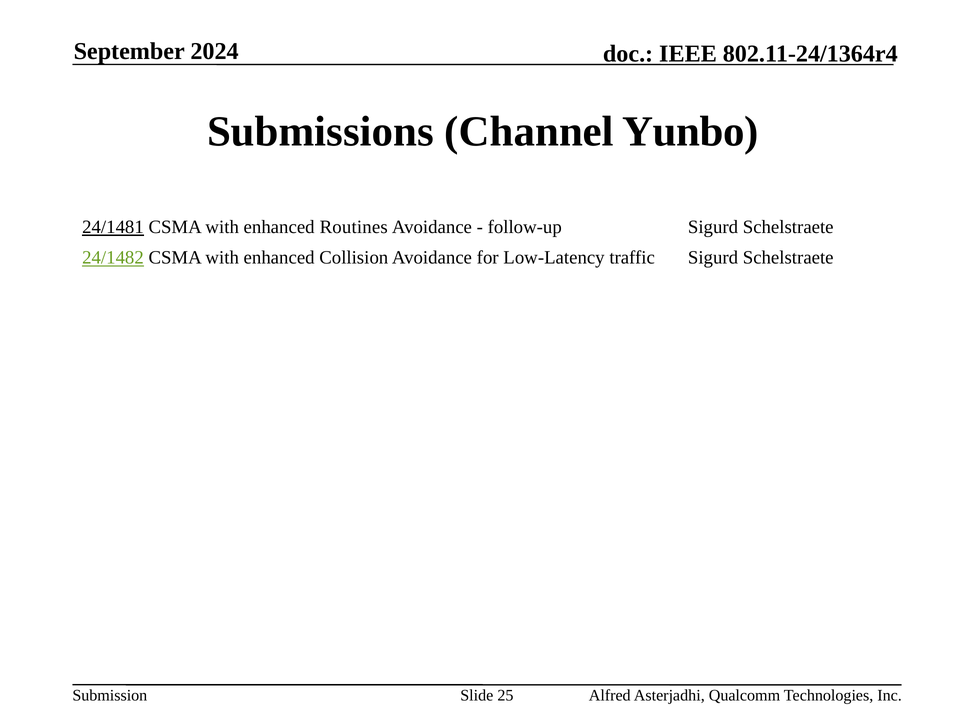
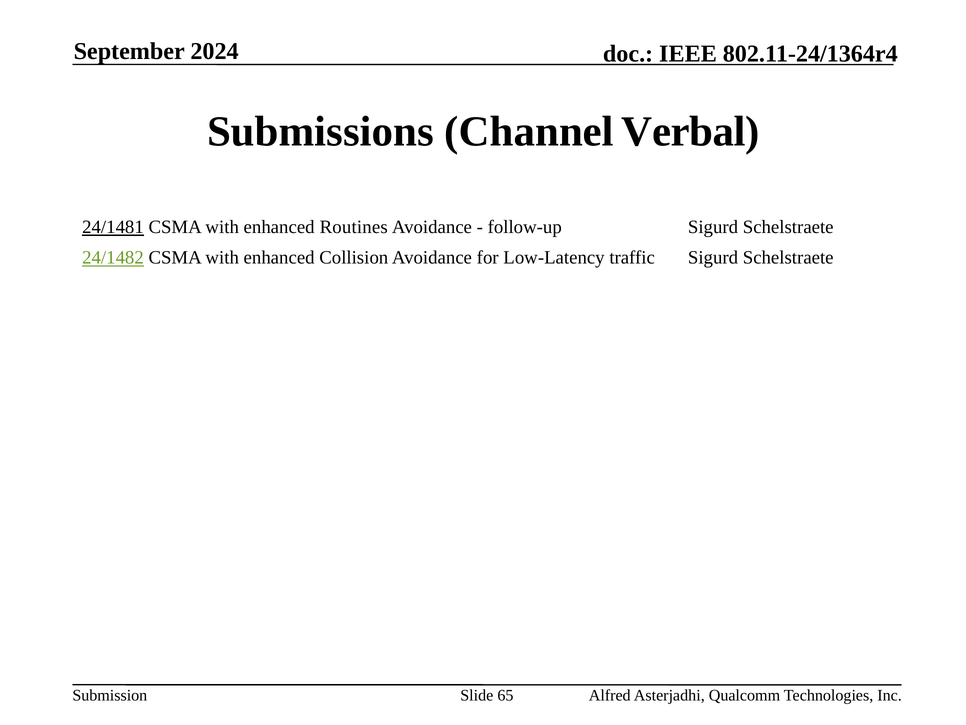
Yunbo: Yunbo -> Verbal (690, 132)
25: 25 -> 65 (505, 695)
